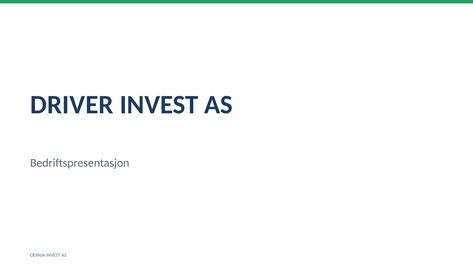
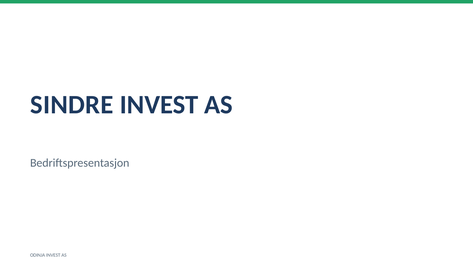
DRIVER: DRIVER -> SINDRE (72, 105)
